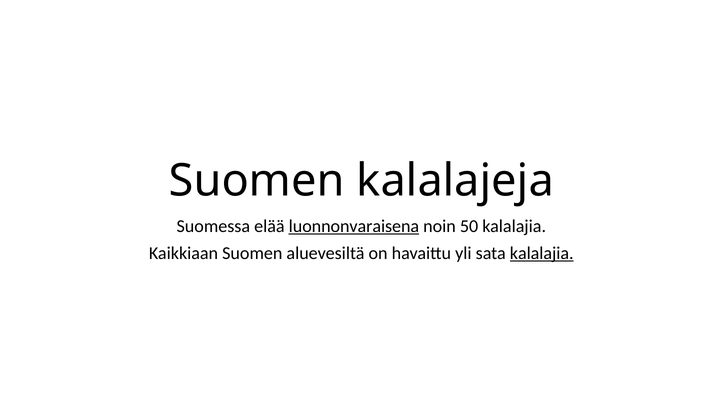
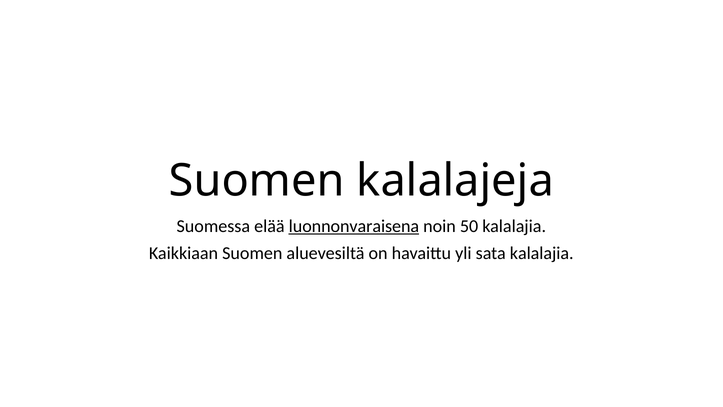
kalalajia underline: present -> none (542, 253)
